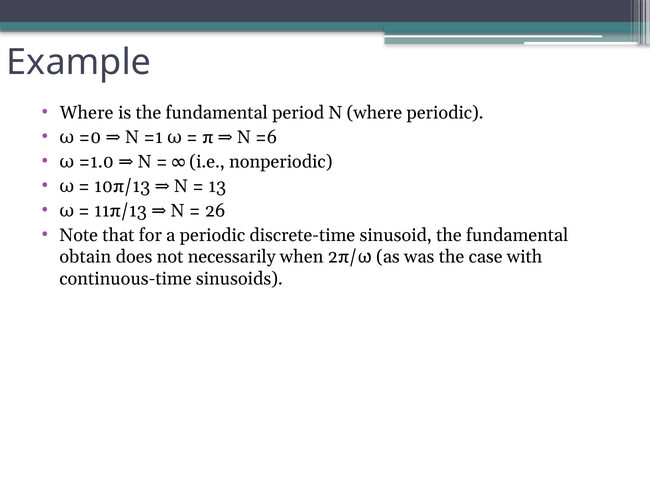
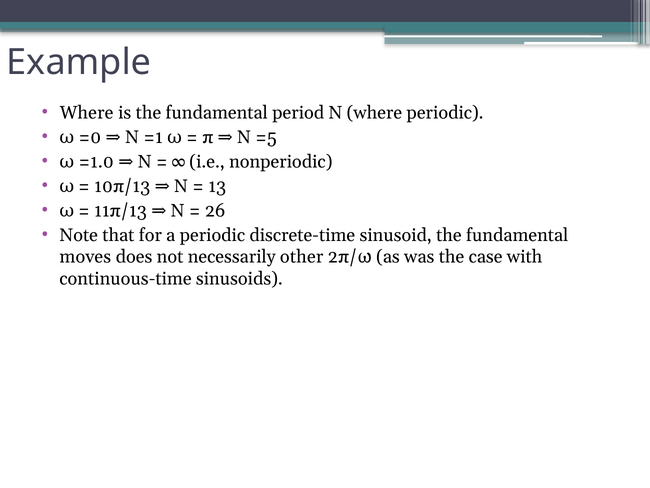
=6: =6 -> =5 (266, 137)
obtain: obtain -> moves (85, 257)
when: when -> other (302, 257)
